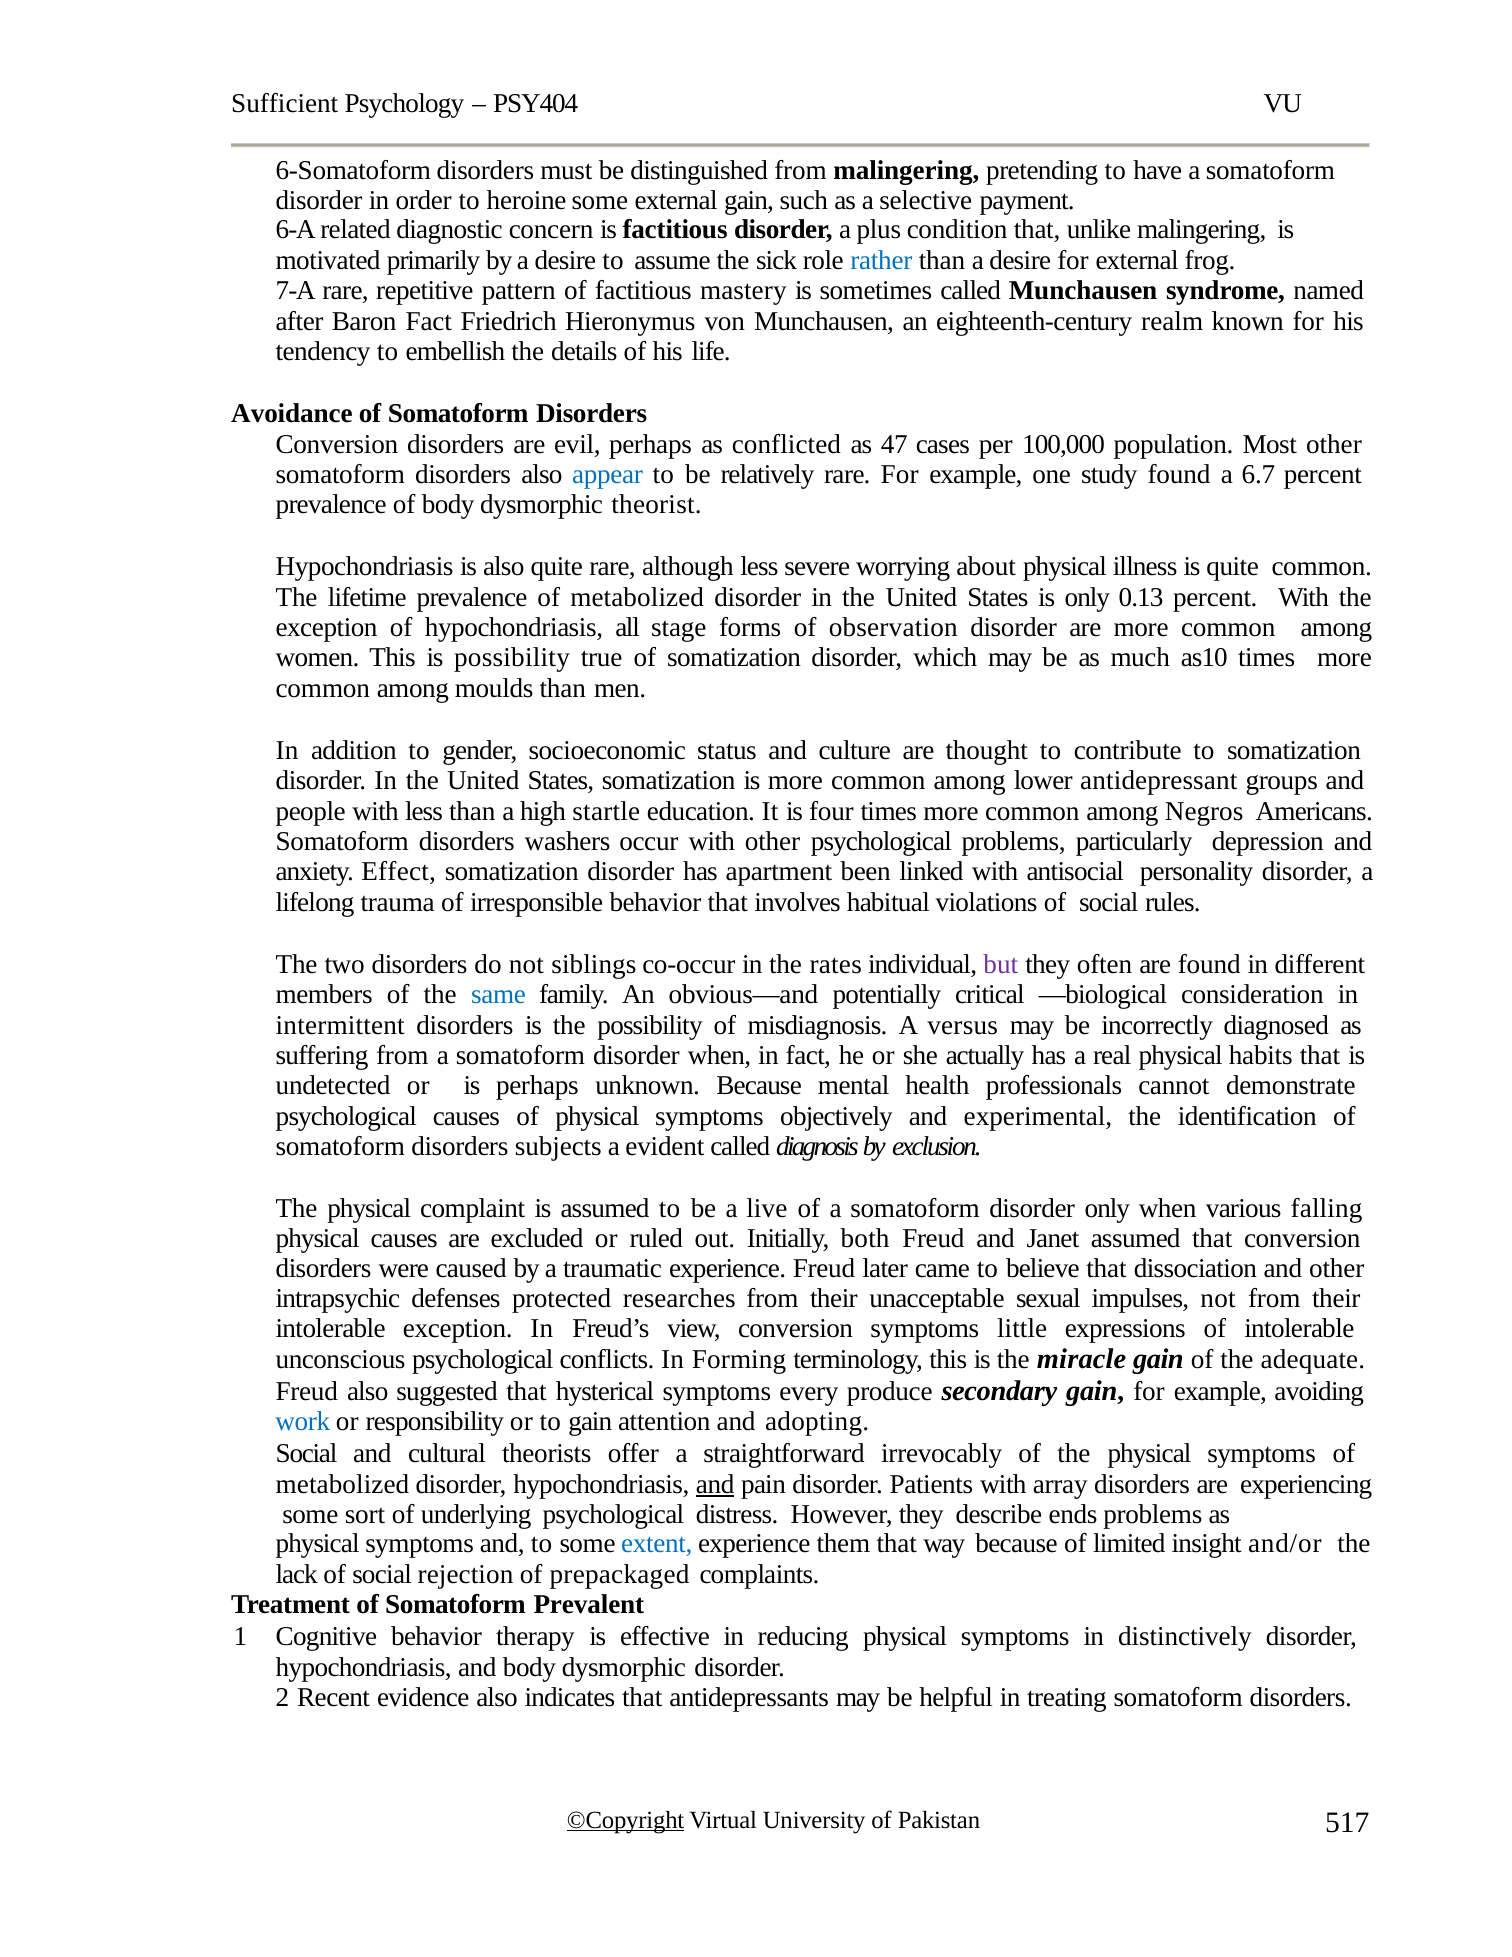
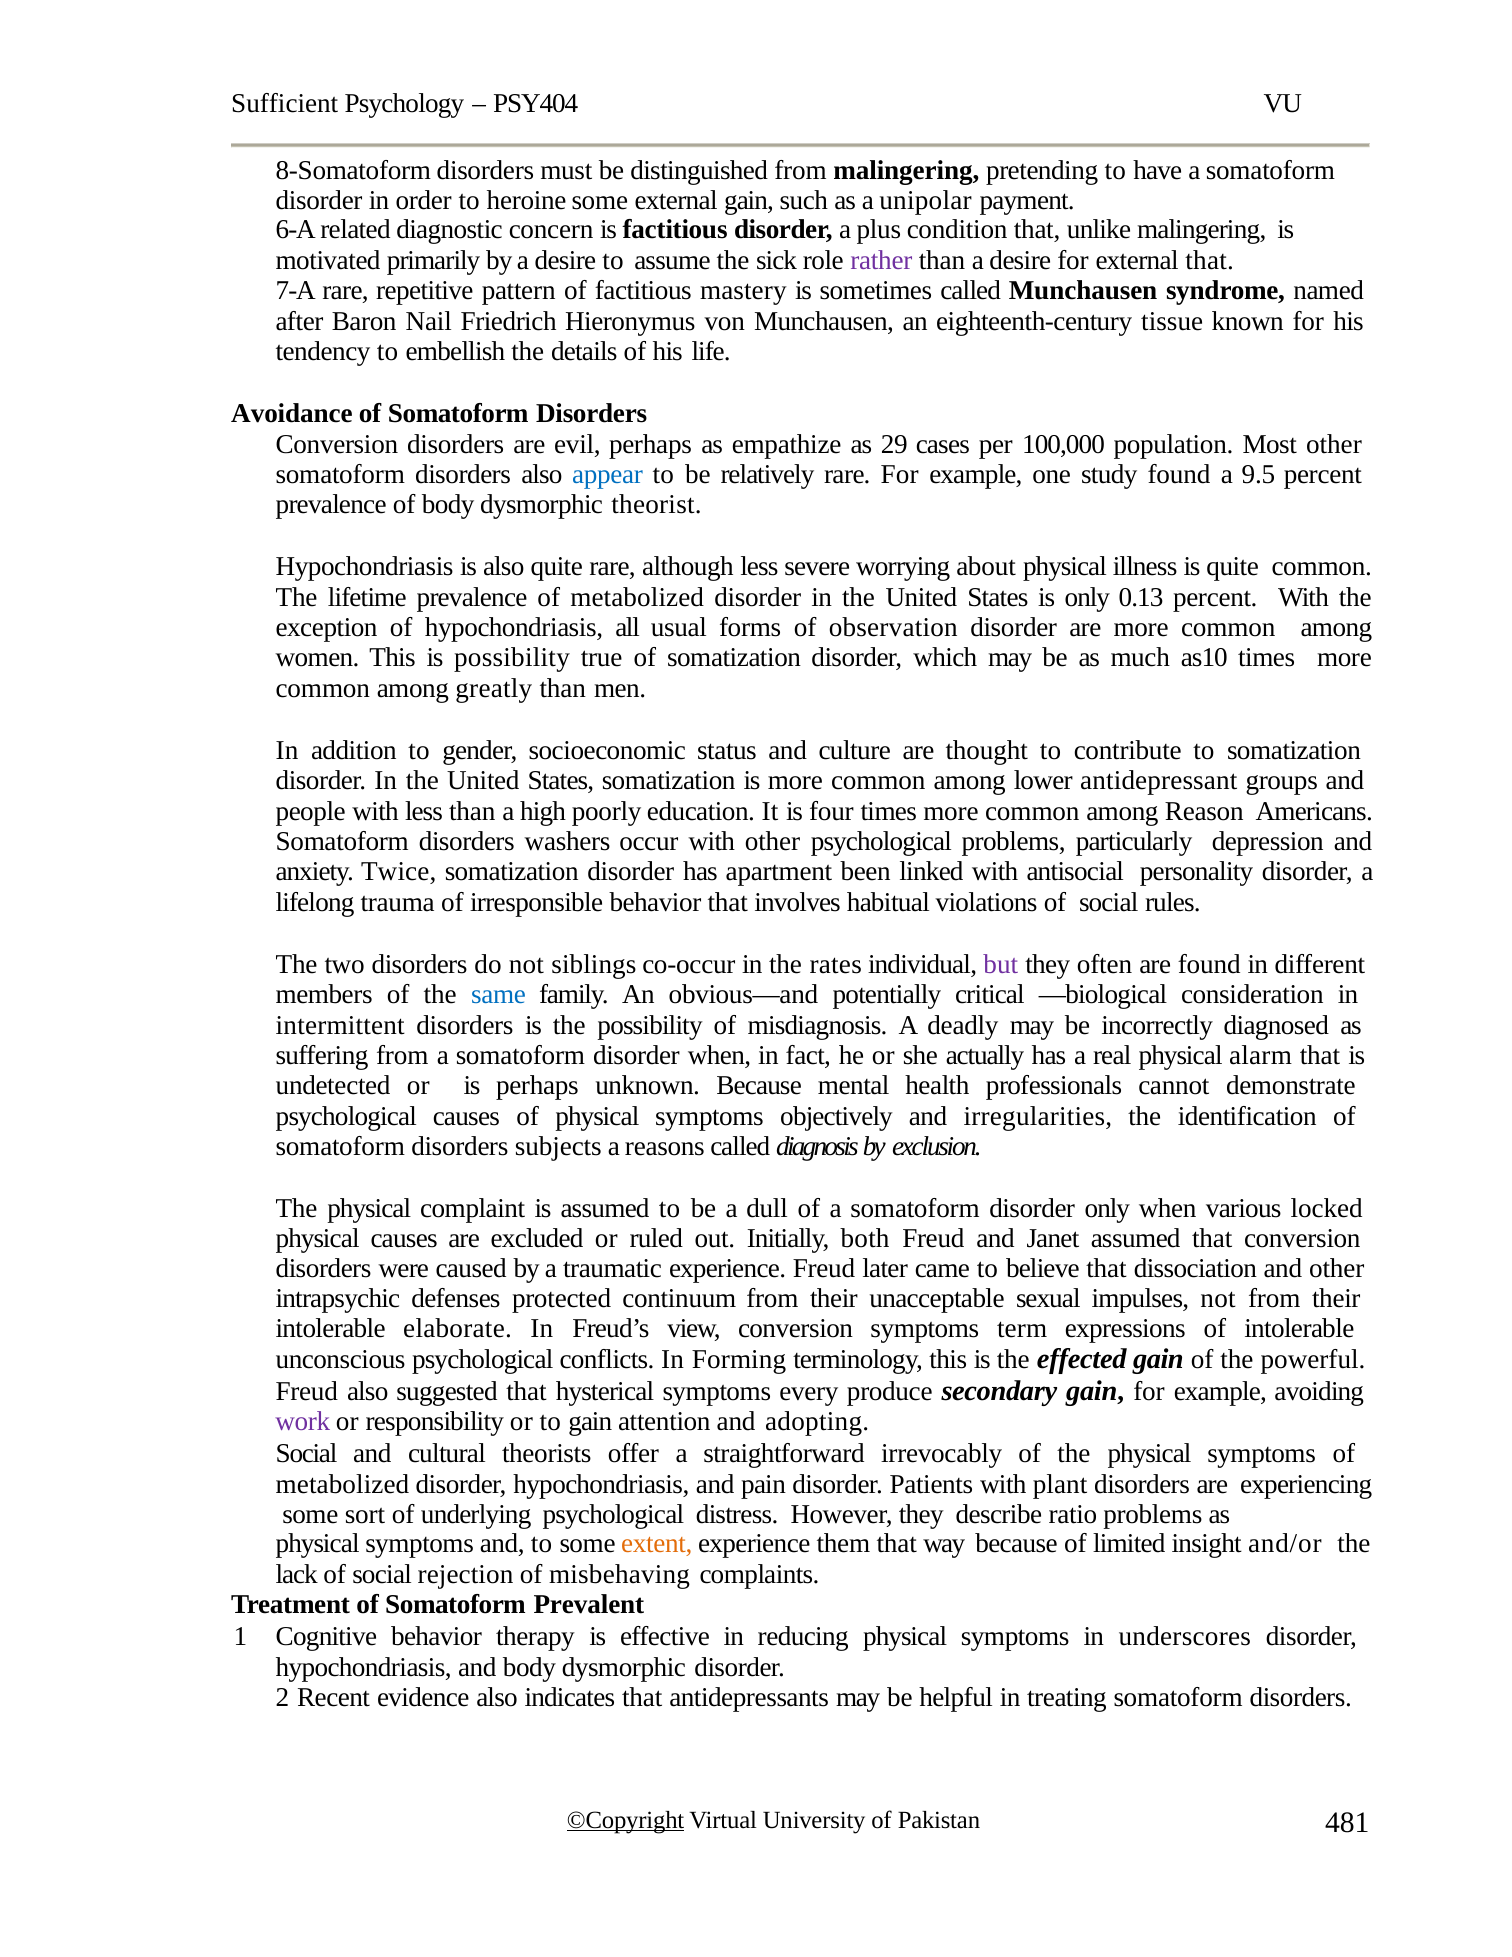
6-Somatoform: 6-Somatoform -> 8-Somatoform (353, 170)
selective: selective -> unipolar (926, 201)
rather colour: blue -> purple (881, 260)
external frog: frog -> that (1210, 260)
Baron Fact: Fact -> Nail (429, 321)
realm: realm -> tissue (1172, 321)
conflicted: conflicted -> empathize (787, 444)
47: 47 -> 29 (894, 444)
6.7: 6.7 -> 9.5 (1258, 475)
stage: stage -> usual (679, 628)
moulds: moulds -> greatly (494, 688)
startle: startle -> poorly (607, 811)
Negros: Negros -> Reason (1204, 811)
Effect: Effect -> Twice (399, 872)
versus: versus -> deadly (963, 1025)
habits: habits -> alarm (1260, 1055)
experimental: experimental -> irregularities (1038, 1116)
evident: evident -> reasons (665, 1146)
live: live -> dull (767, 1209)
falling: falling -> locked (1327, 1209)
researches: researches -> continuum (679, 1299)
intolerable exception: exception -> elaborate (458, 1329)
little: little -> term (1022, 1329)
miracle: miracle -> effected (1082, 1359)
adequate: adequate -> powerful (1313, 1360)
work colour: blue -> purple (303, 1422)
and underline: present -> none (715, 1484)
array: array -> plant (1060, 1484)
ends: ends -> ratio (1073, 1515)
extent colour: blue -> orange (657, 1543)
prepackaged: prepackaged -> misbehaving (620, 1574)
distinctively: distinctively -> underscores (1185, 1637)
517: 517 -> 481 (1347, 1823)
